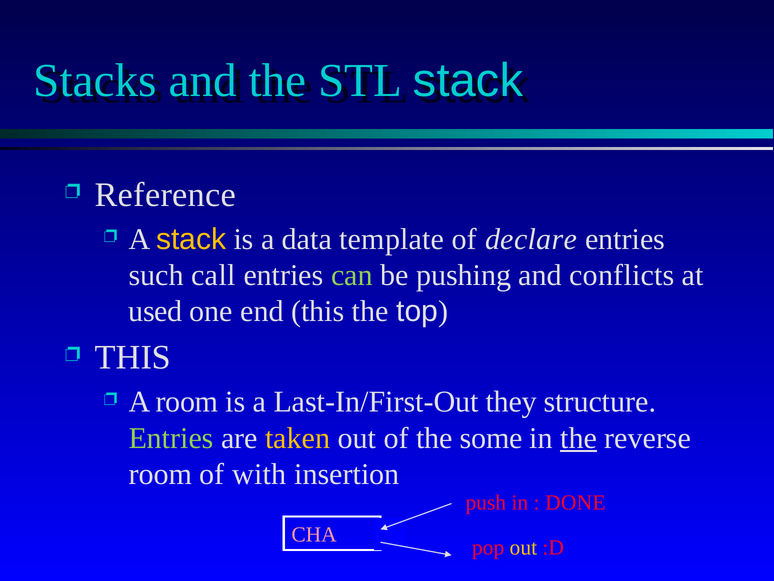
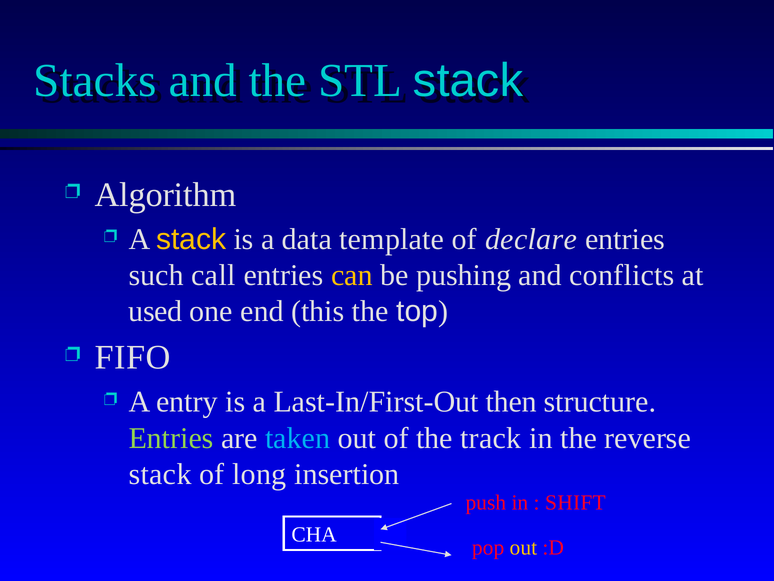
Reference: Reference -> Algorithm (165, 194)
can colour: light green -> yellow (352, 275)
THIS: THIS -> FIFO (133, 357)
A room: room -> entry (187, 402)
they: they -> then (511, 402)
taken colour: yellow -> light blue (298, 438)
some: some -> track (491, 438)
the underline: present -> none (579, 438)
room: room -> stack (160, 474)
with: with -> long (259, 474)
DONE: DONE -> SHIFT (575, 502)
CHA colour: pink -> white (314, 534)
